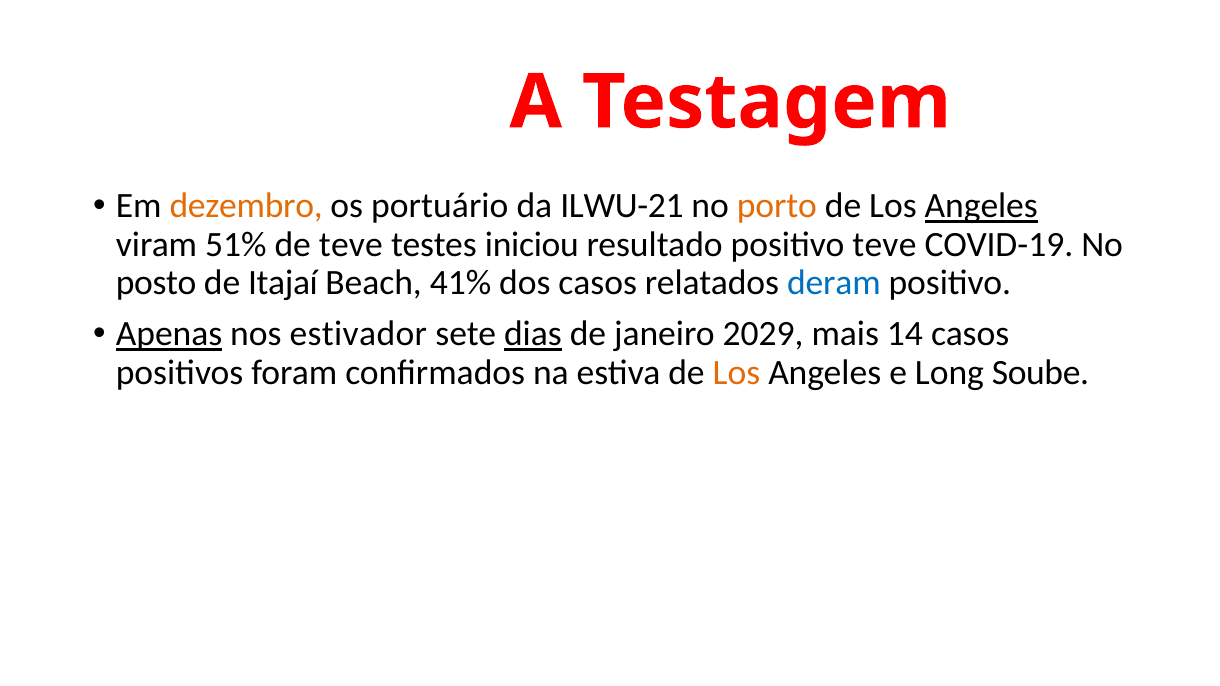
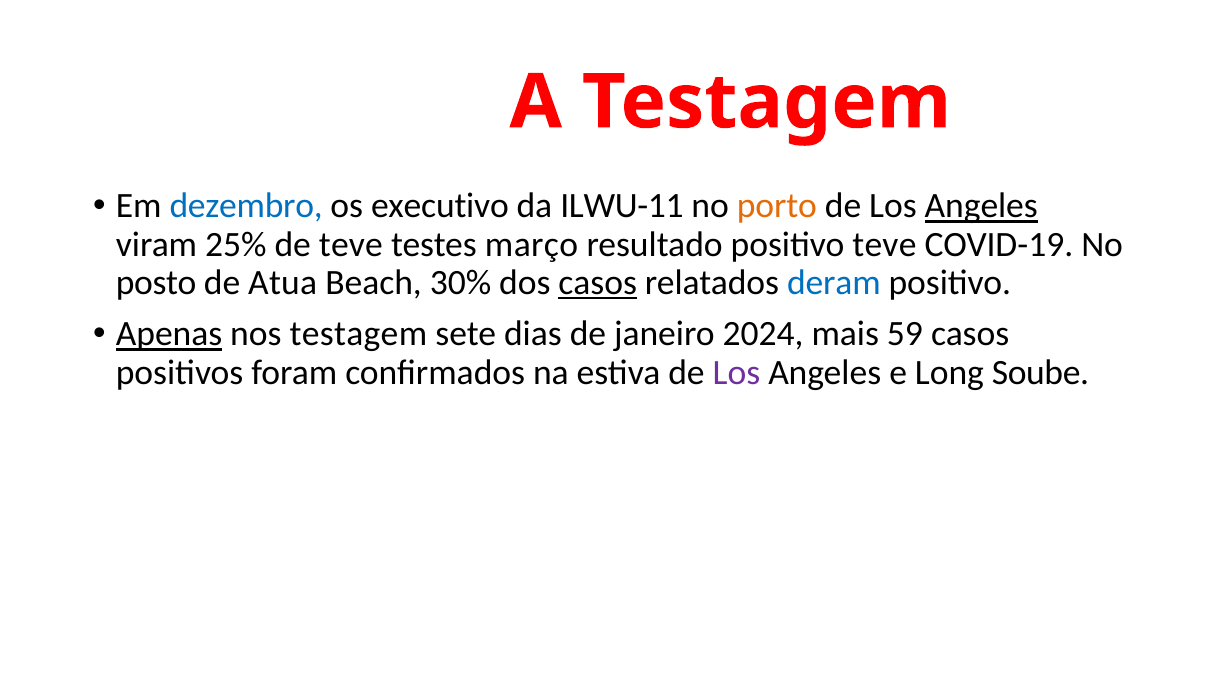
dezembro colour: orange -> blue (246, 206)
portuário: portuário -> executivo (440, 206)
ILWU-21: ILWU-21 -> ILWU-11 (622, 206)
51%: 51% -> 25% (236, 245)
iniciou: iniciou -> março (532, 245)
Itajaí: Itajaí -> Atua (283, 283)
41%: 41% -> 30% (461, 283)
casos underline: none -> present (598, 283)
nos estivador: estivador -> testagem (358, 334)
dias underline: present -> none (533, 334)
2029: 2029 -> 2024 (763, 334)
14: 14 -> 59 (905, 334)
Los colour: orange -> purple (736, 373)
